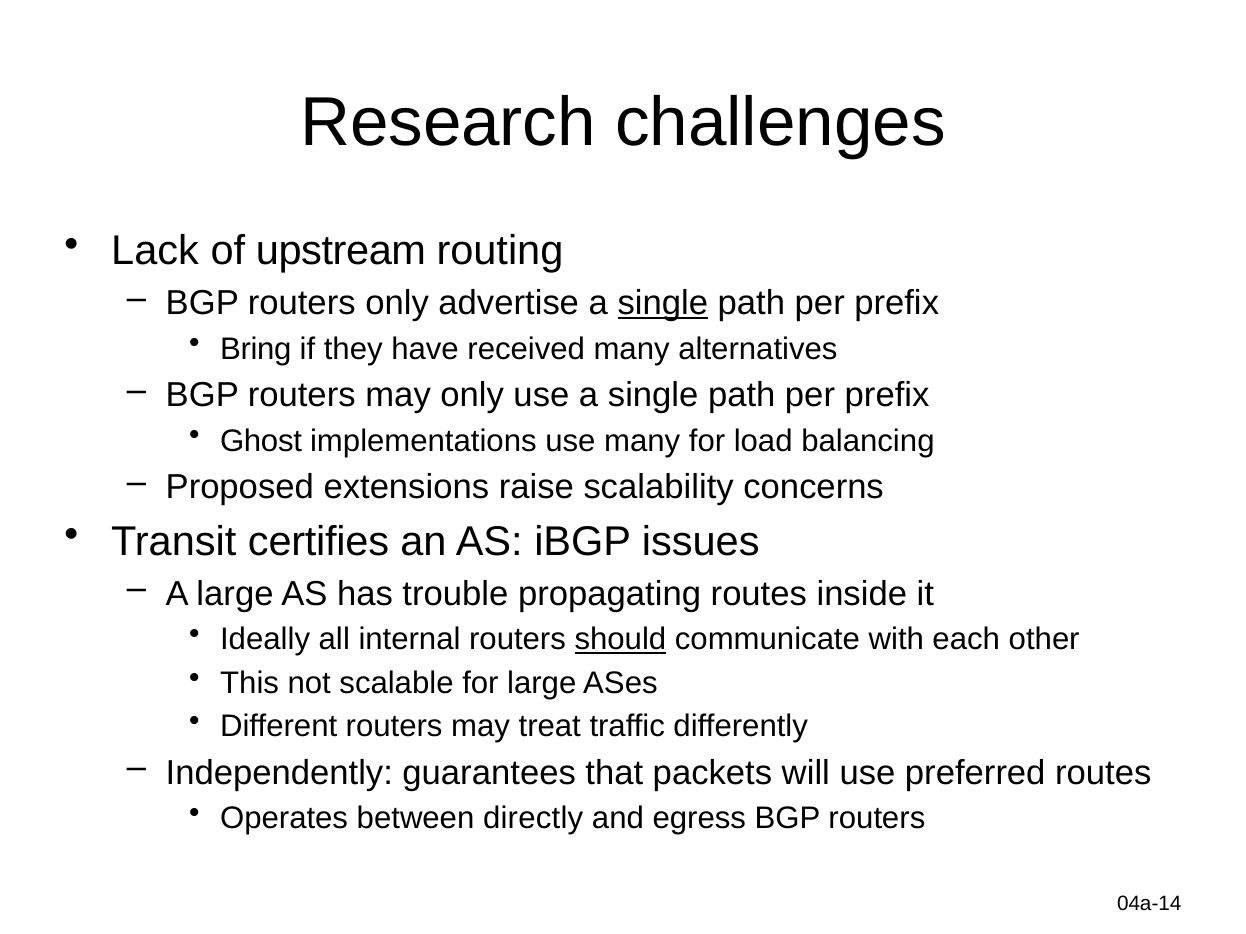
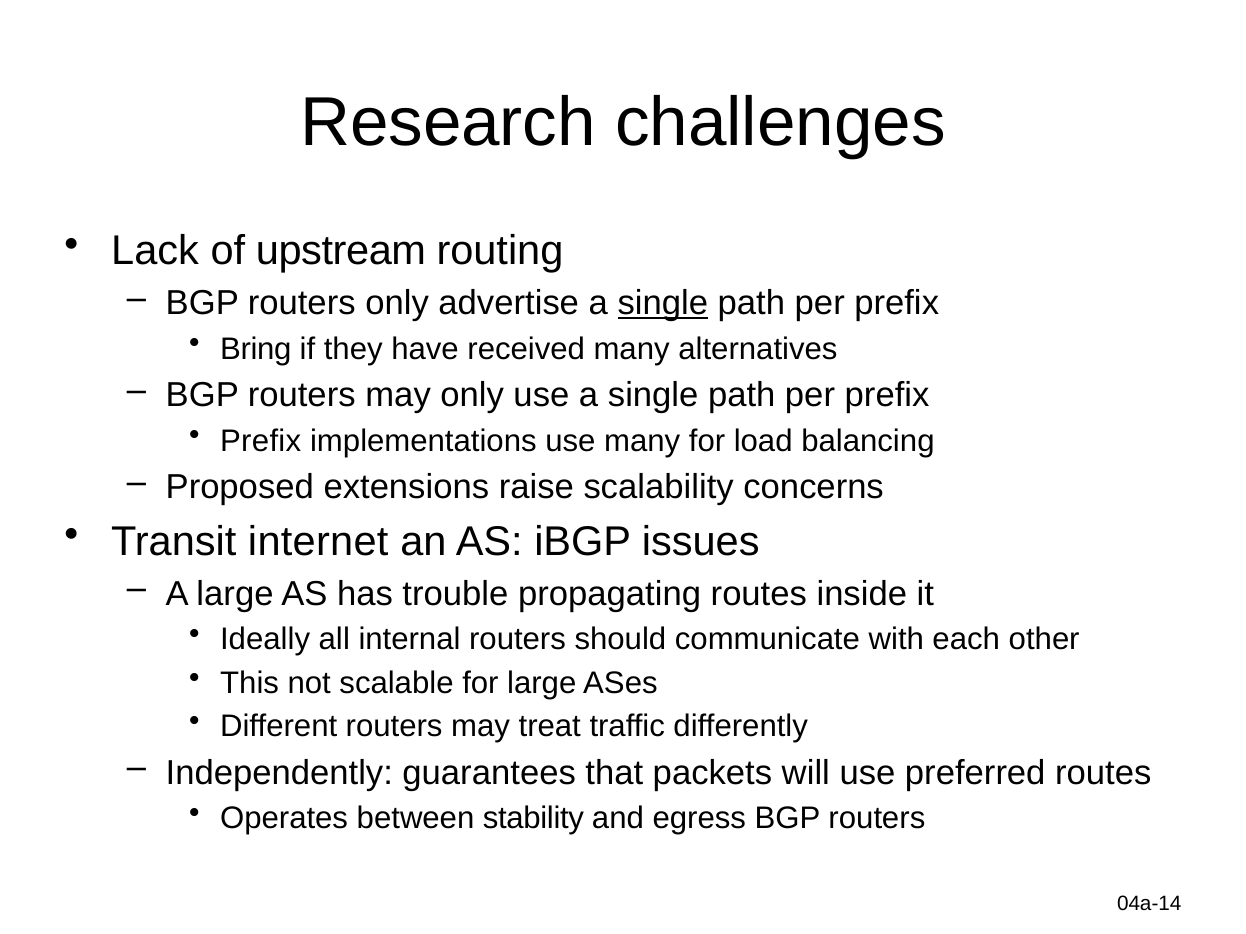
Ghost: Ghost -> Prefix (261, 441)
certifies: certifies -> internet (318, 542)
should underline: present -> none (620, 640)
directly: directly -> stability (533, 819)
